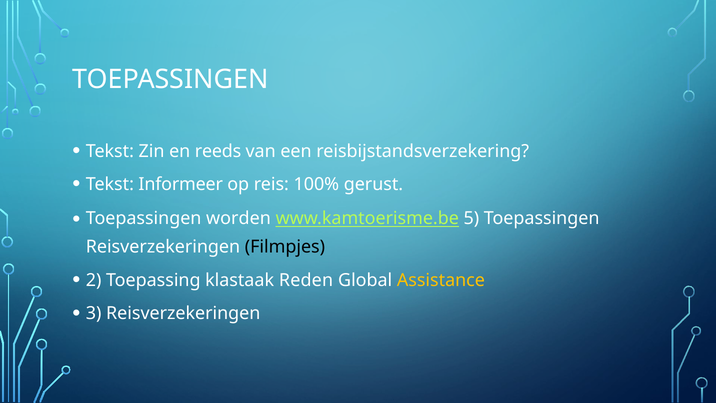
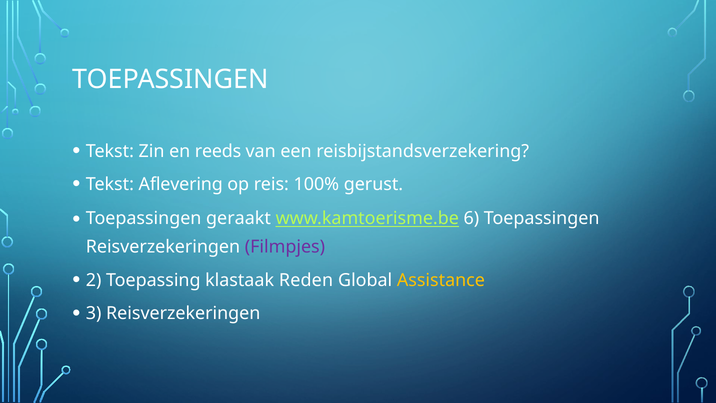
Informeer: Informeer -> Aflevering (181, 184)
worden: worden -> geraakt (238, 218)
5: 5 -> 6 (471, 218)
Filmpjes colour: black -> purple (285, 247)
